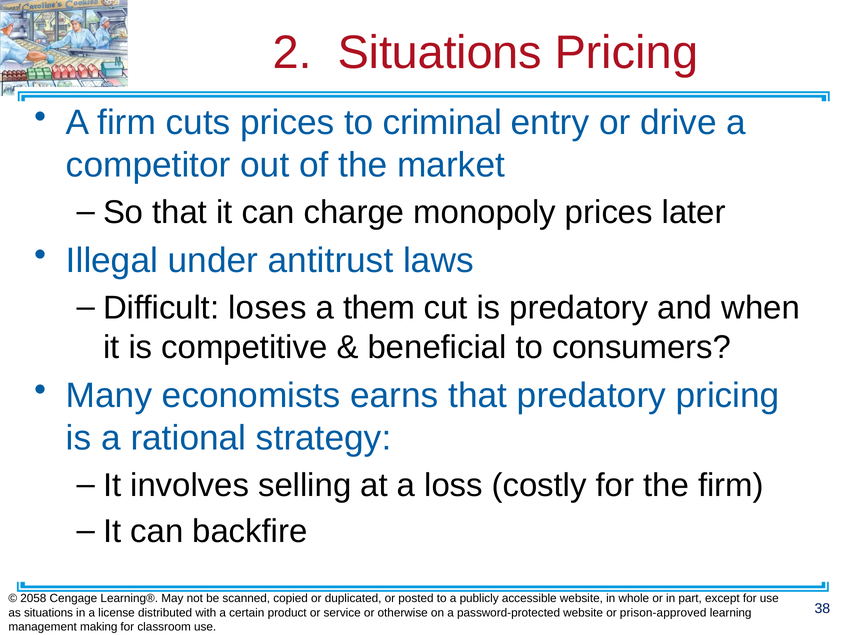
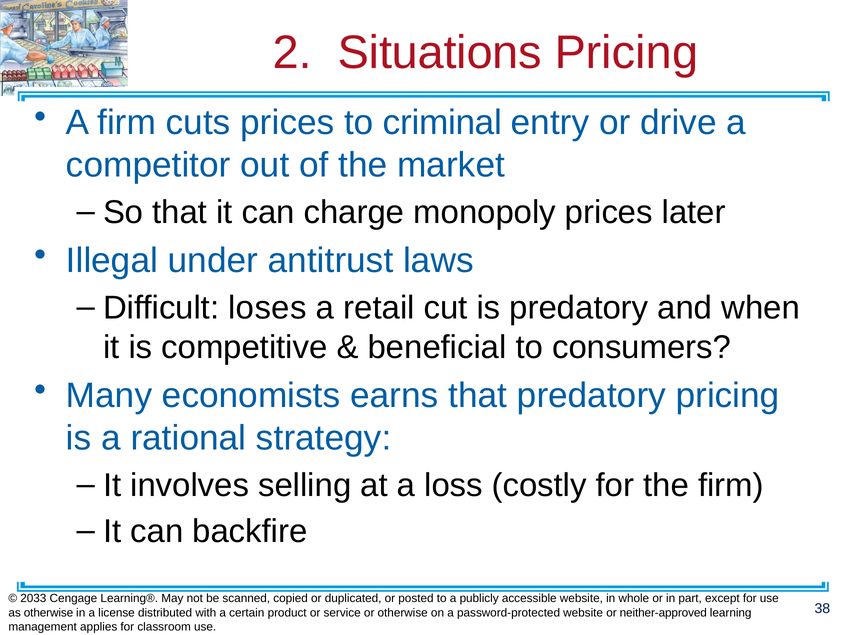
them: them -> retail (379, 308)
2058: 2058 -> 2033 (33, 599)
as situations: situations -> otherwise (49, 613)
prison-approved: prison-approved -> neither-approved (663, 613)
making: making -> applies (99, 627)
